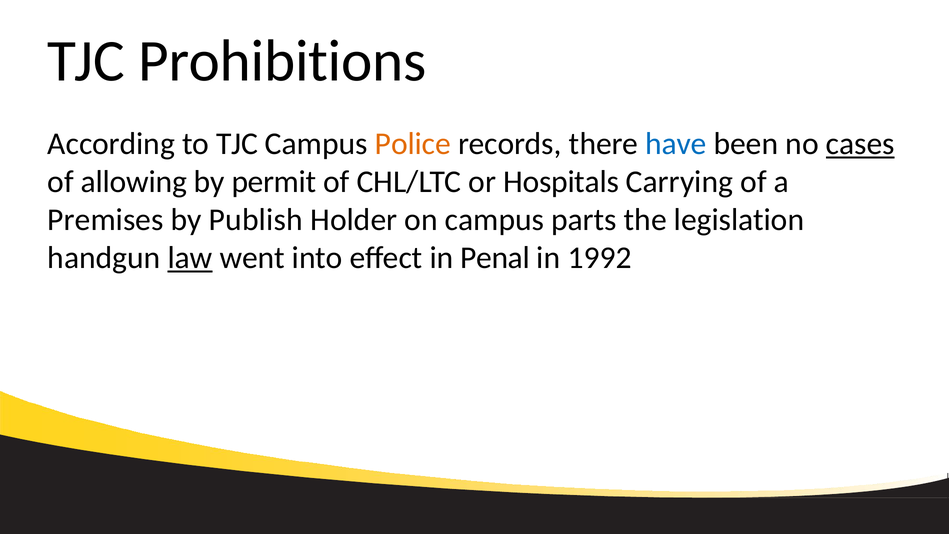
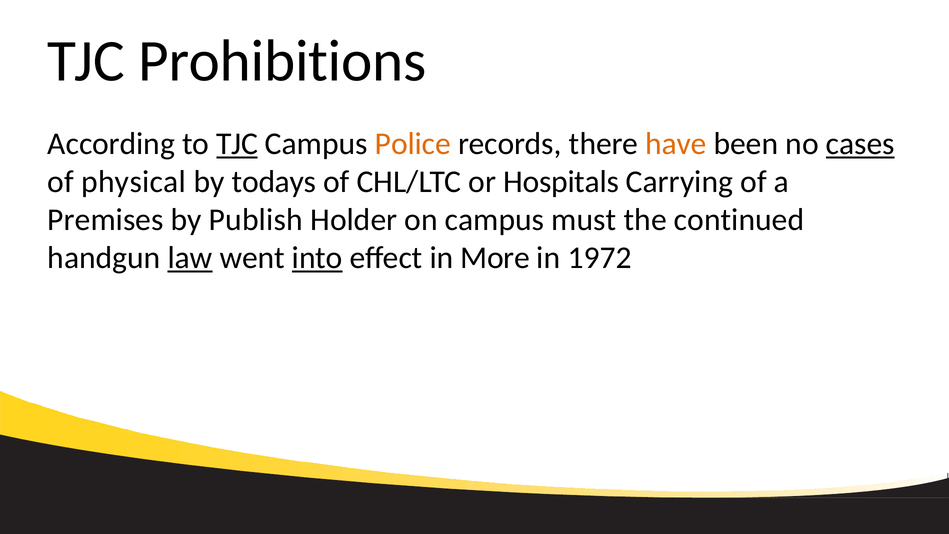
TJC underline: none -> present (237, 144)
have colour: blue -> orange (676, 144)
allowing: allowing -> physical (134, 182)
permit: permit -> todays (274, 182)
parts: parts -> must (584, 220)
legislation: legislation -> continued (739, 220)
into underline: none -> present (317, 258)
Penal: Penal -> More (495, 258)
1992: 1992 -> 1972 (600, 258)
